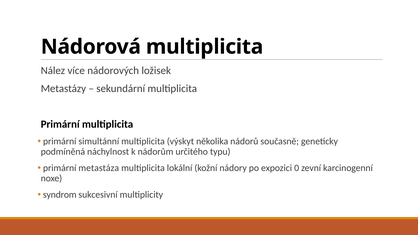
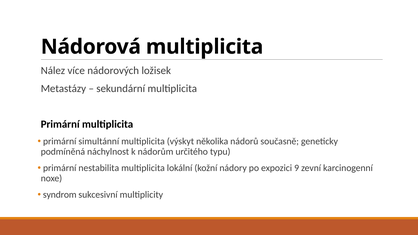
metastáza: metastáza -> nestabilita (99, 168)
0: 0 -> 9 (297, 168)
